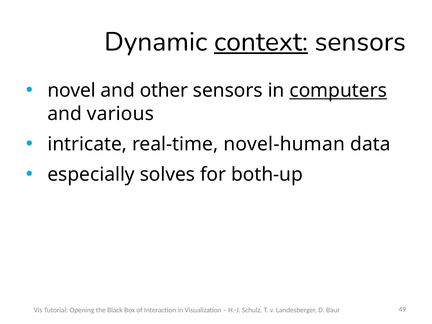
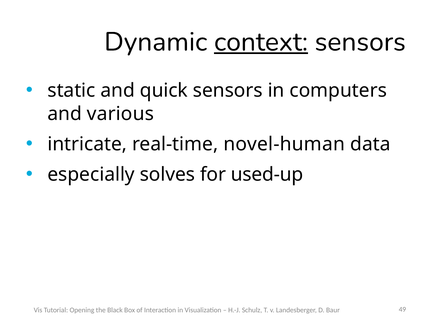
novel: novel -> static (72, 91)
other: other -> quick (164, 91)
computers underline: present -> none (338, 91)
both-up: both-up -> used-up (267, 175)
